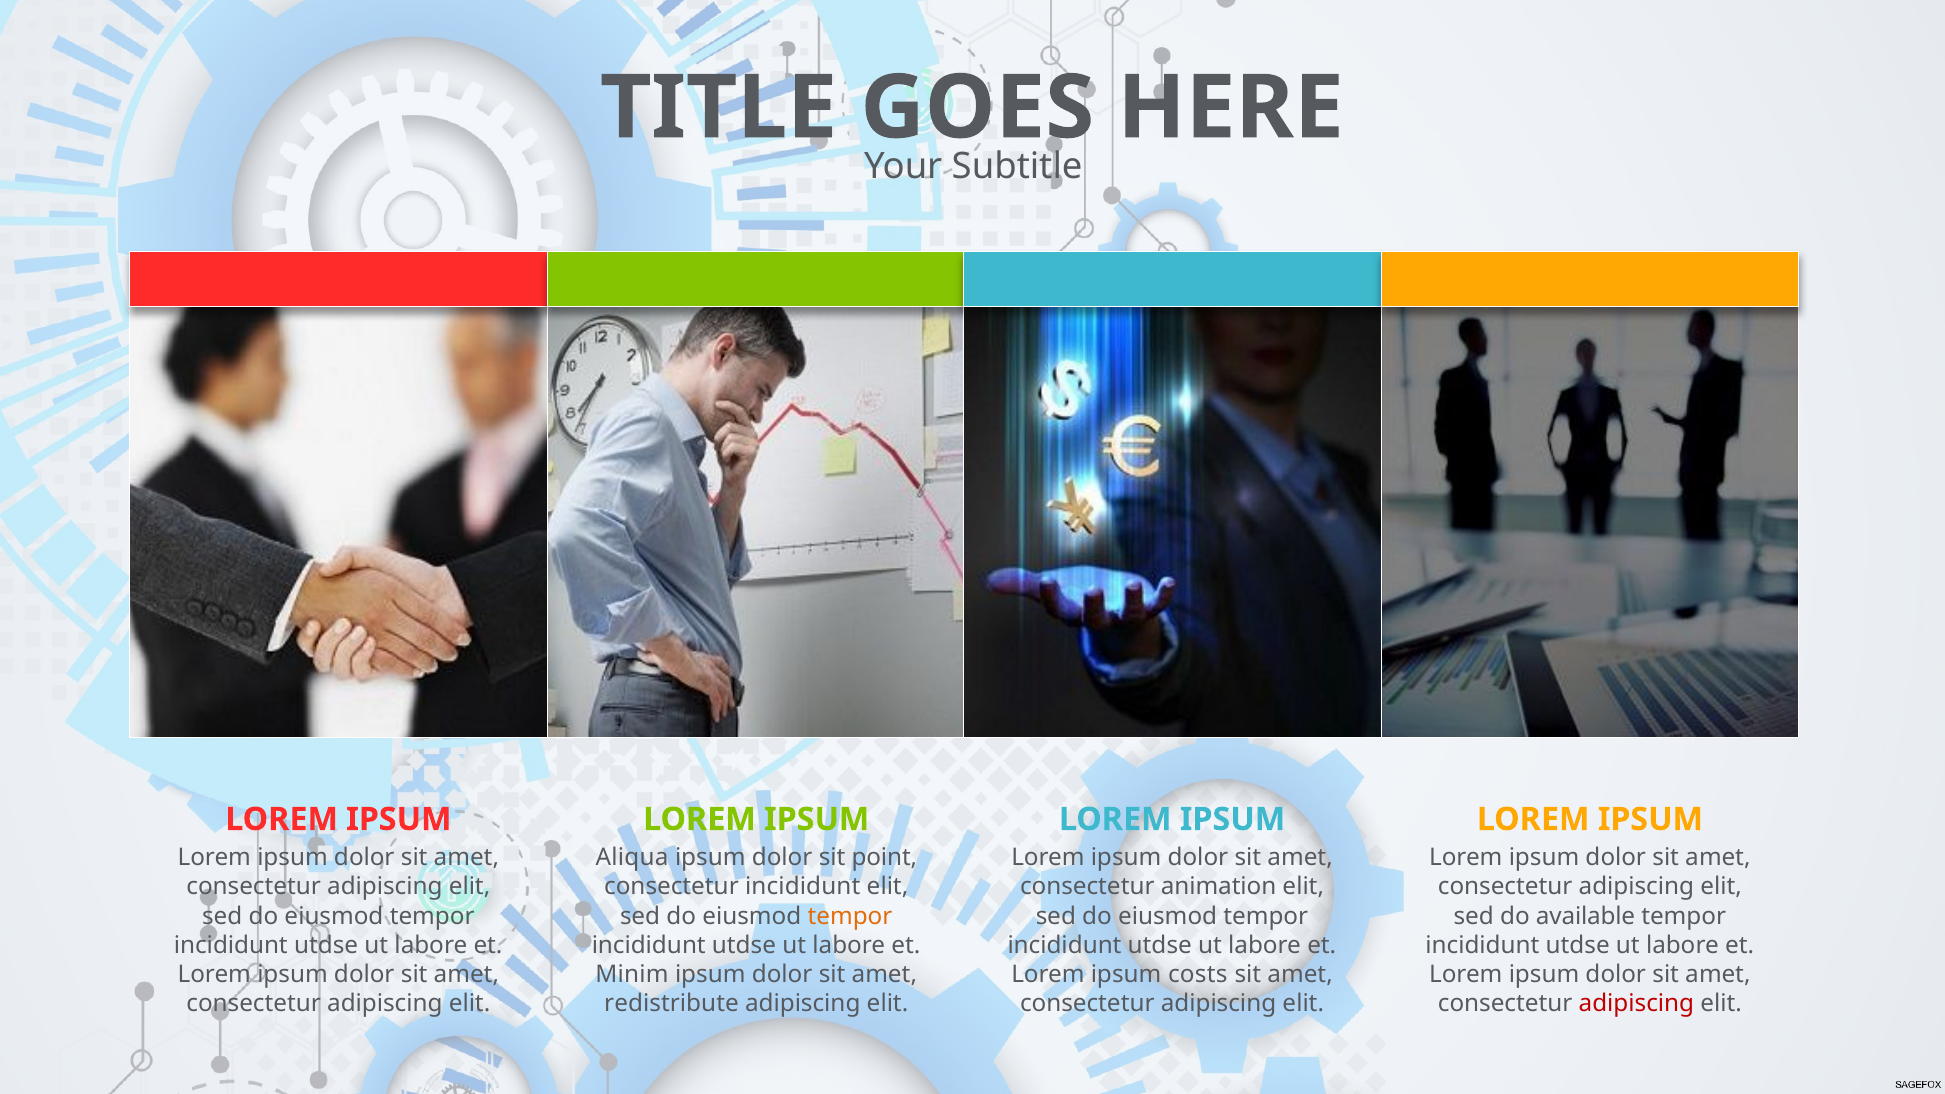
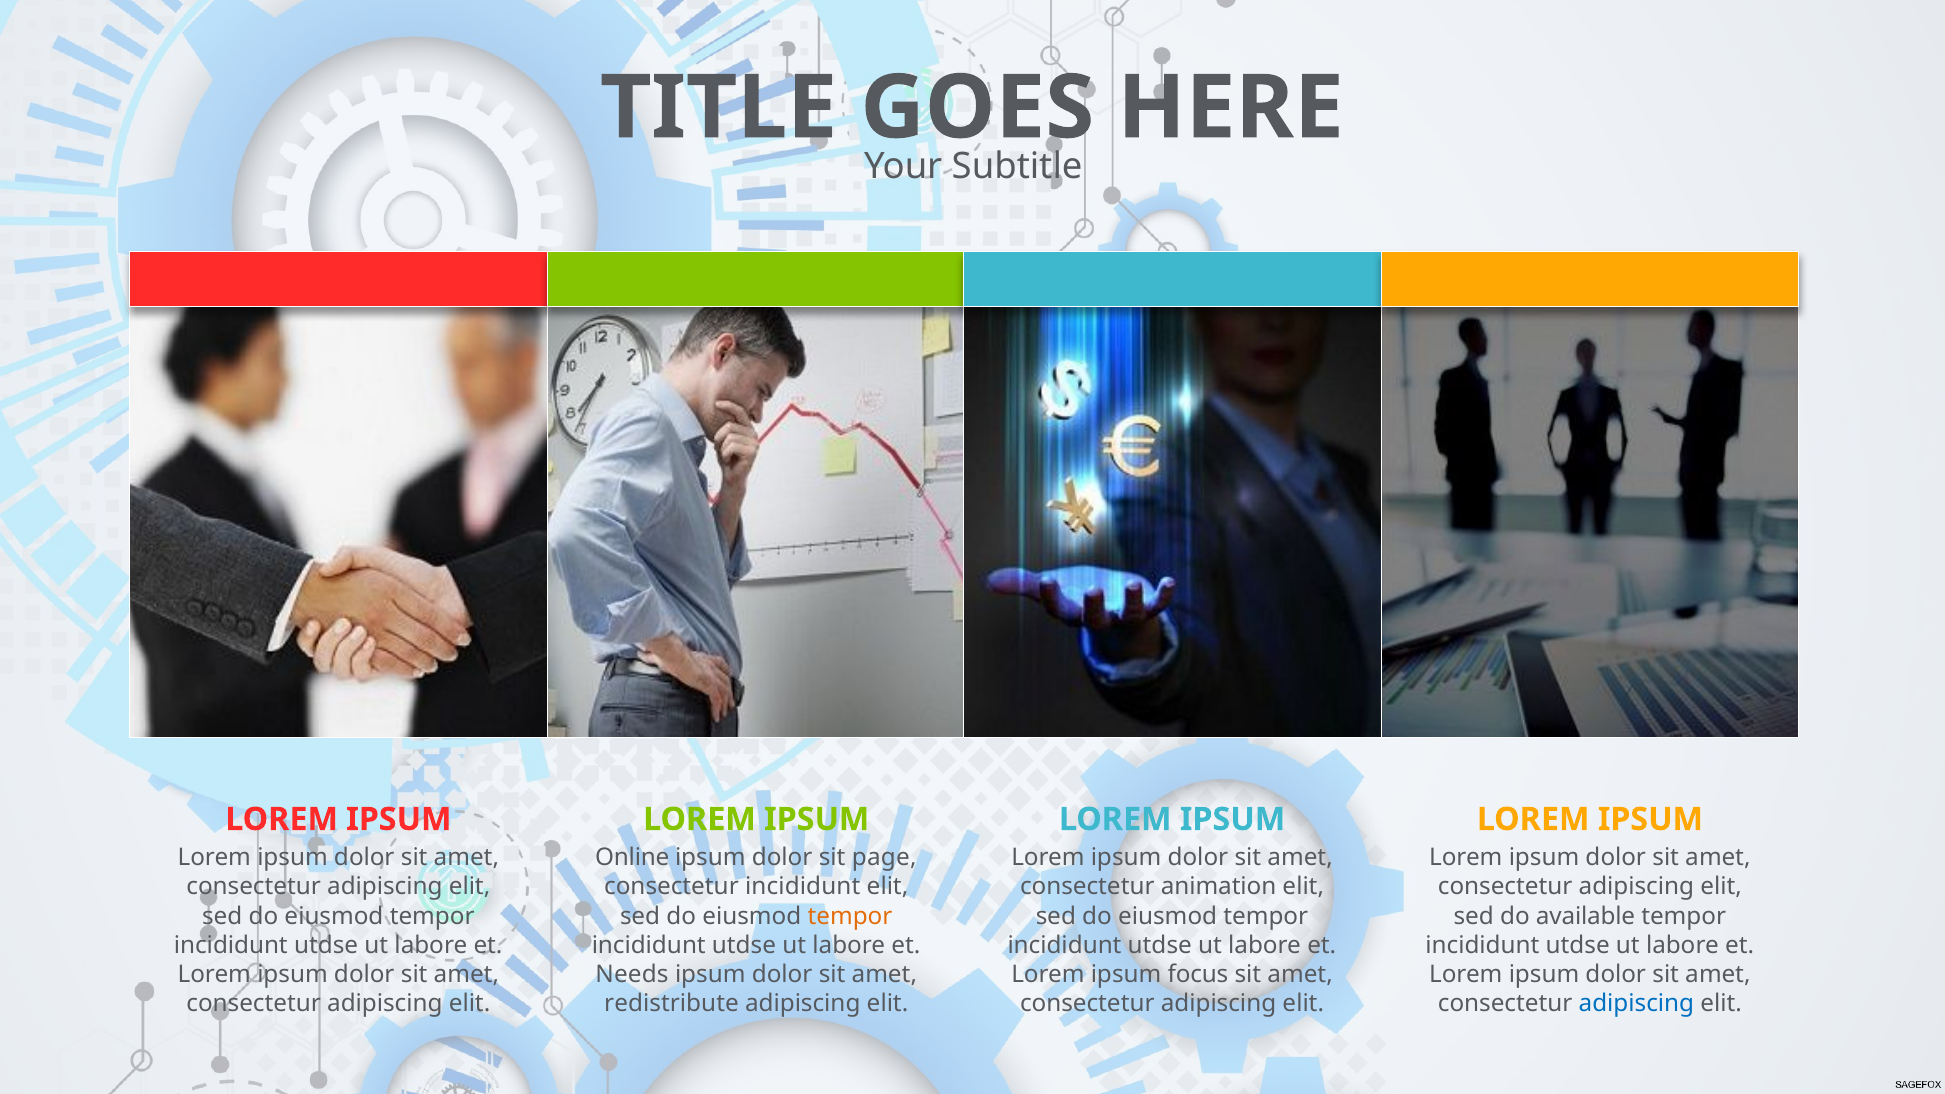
Aliqua: Aliqua -> Online (632, 858)
point: point -> page (884, 858)
Minim: Minim -> Needs (632, 974)
costs: costs -> focus (1198, 974)
adipiscing colour: red -> blue (1636, 1004)
